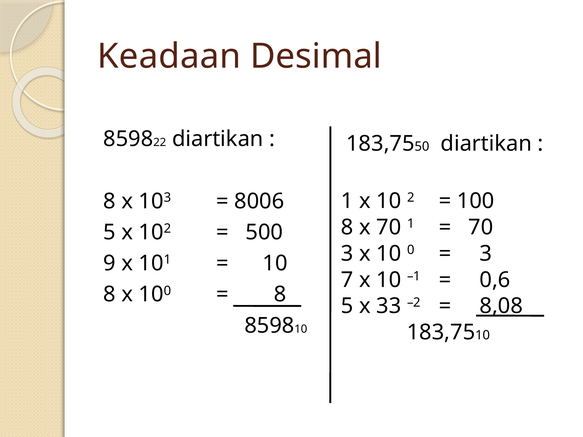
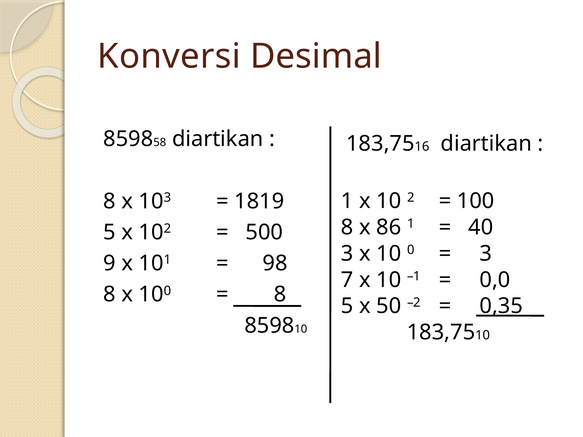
Keadaan: Keadaan -> Konversi (169, 56)
22: 22 -> 58 (160, 142)
50: 50 -> 16 (422, 147)
8006: 8006 -> 1819 (259, 201)
x 70: 70 -> 86 (389, 227)
70: 70 -> 40 (481, 227)
10: 10 -> 98 (275, 263)
0,6: 0,6 -> 0,0 (495, 280)
33: 33 -> 50 (389, 306)
8,08: 8,08 -> 0,35 (501, 306)
